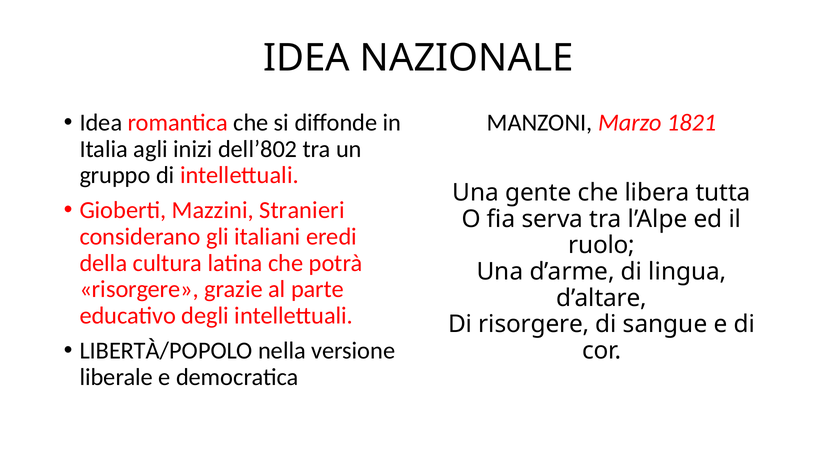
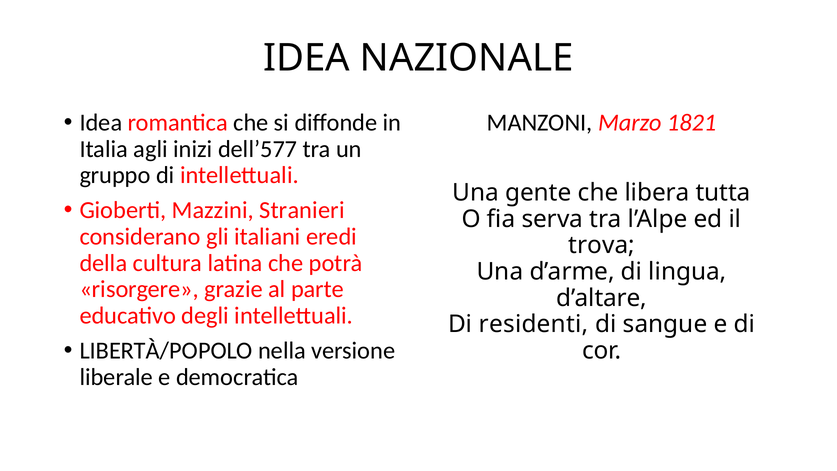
dell’802: dell’802 -> dell’577 (258, 149)
ruolo: ruolo -> trova (602, 245)
Di risorgere: risorgere -> residenti (534, 324)
